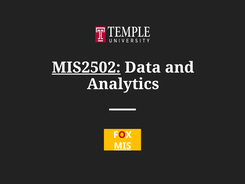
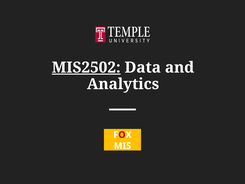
MIS underline: present -> none (122, 146)
